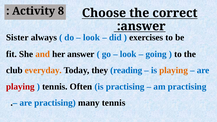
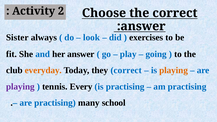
8: 8 -> 2 (61, 11)
and colour: orange -> blue (43, 54)
look: look -> play (128, 54)
they reading: reading -> correct (126, 70)
playing colour: red -> purple (20, 87)
Often: Often -> Every (81, 87)
many tennis: tennis -> school (114, 103)
